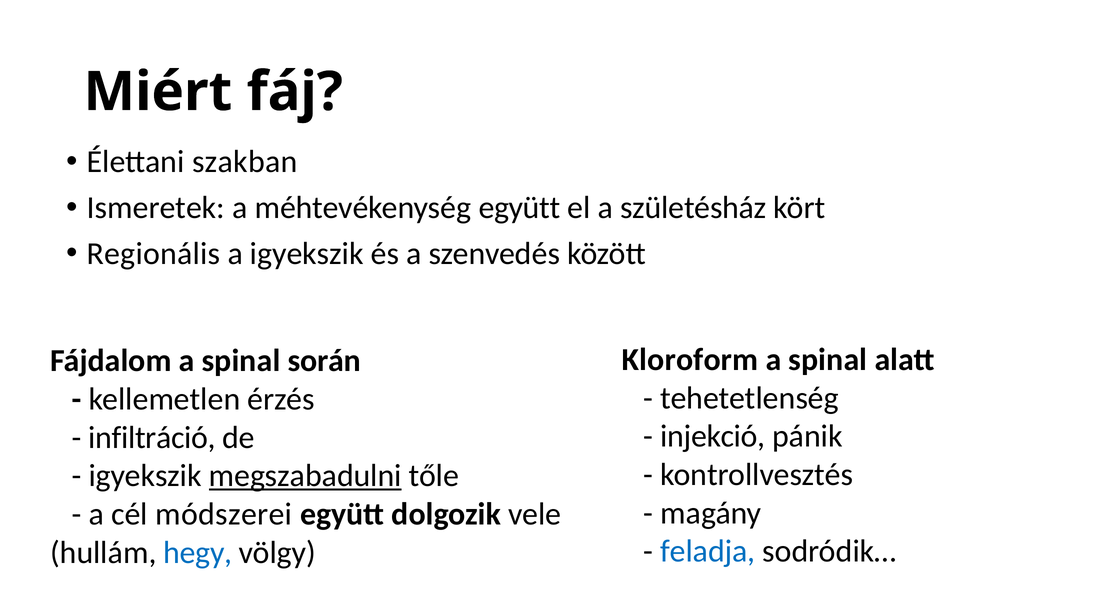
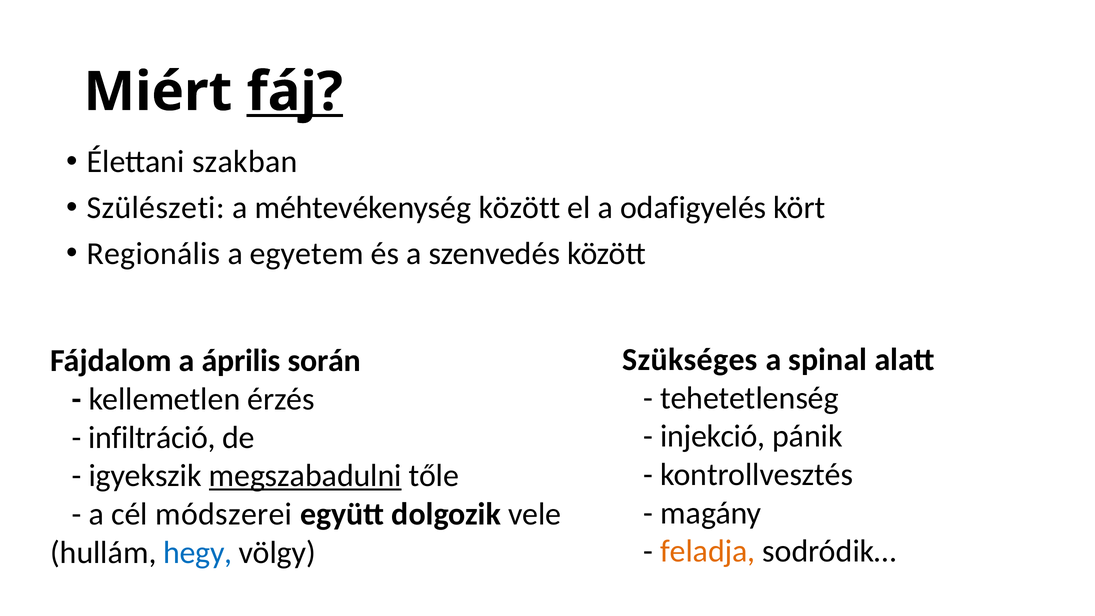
fáj underline: none -> present (295, 92)
Ismeretek: Ismeretek -> Szülészeti (156, 208)
méhtevékenység együtt: együtt -> között (519, 208)
születésház: születésház -> odafigyelés (693, 208)
a igyekszik: igyekszik -> egyetem (307, 254)
Kloroform: Kloroform -> Szükséges (690, 360)
Fájdalom a spinal: spinal -> április (241, 361)
feladja colour: blue -> orange (708, 551)
